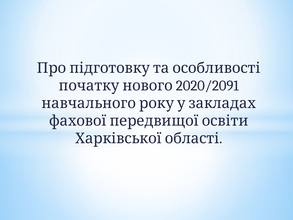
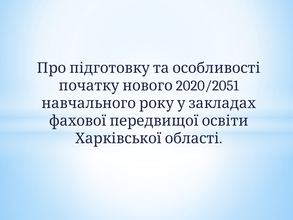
2020/2091: 2020/2091 -> 2020/2051 (207, 86)
